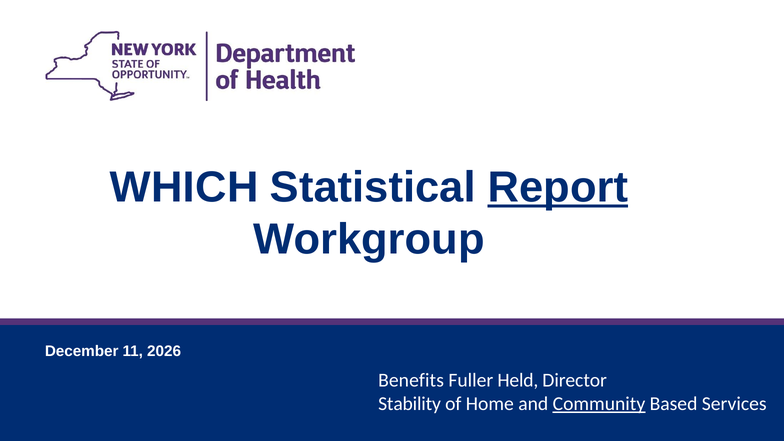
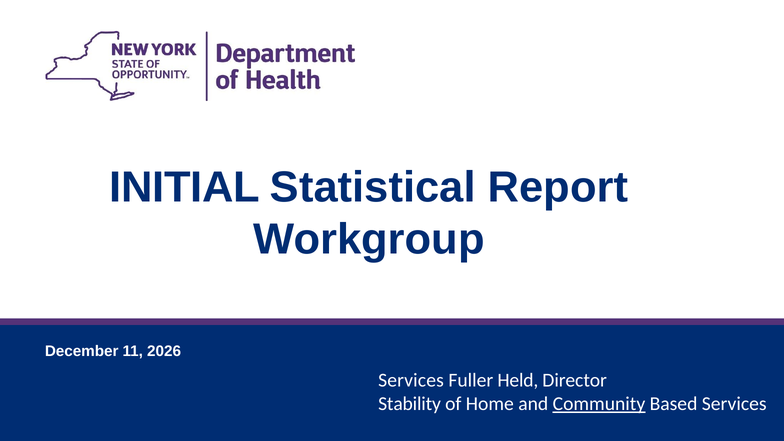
WHICH: WHICH -> INITIAL (185, 187)
Report underline: present -> none (558, 187)
Benefits: Benefits -> Services (411, 380)
